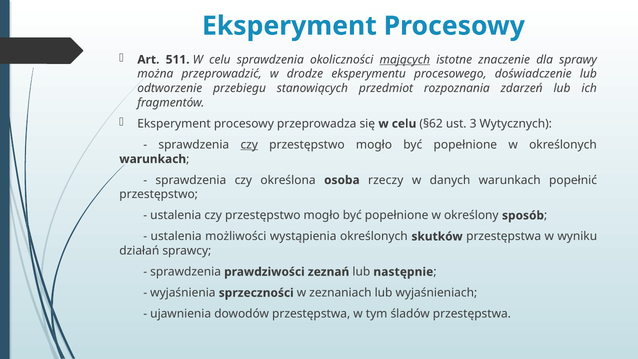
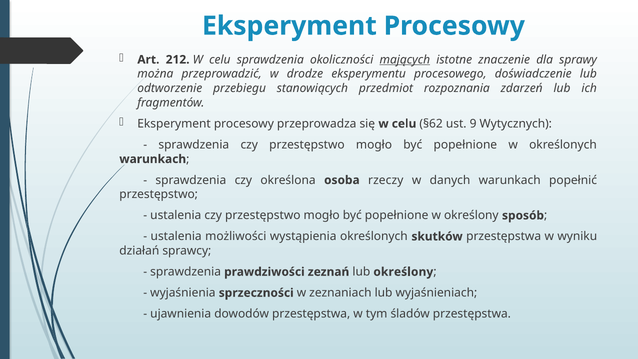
511: 511 -> 212 (178, 60)
3: 3 -> 9 (473, 124)
czy underline: present -> none (249, 145)
lub następnie: następnie -> określony (403, 272)
